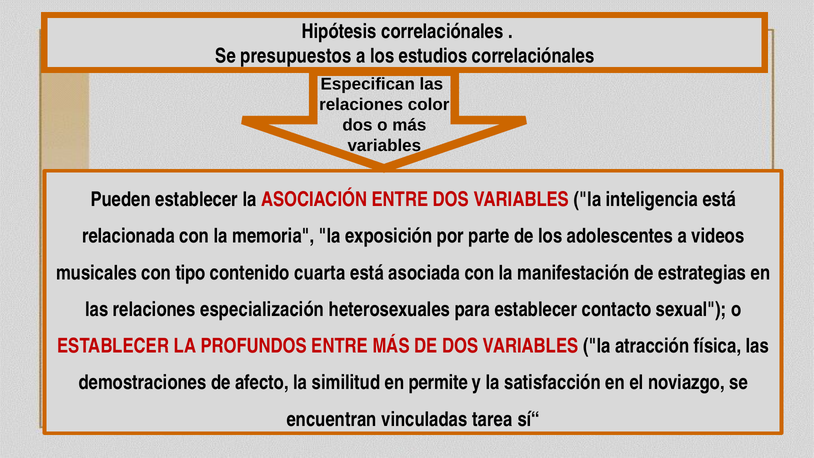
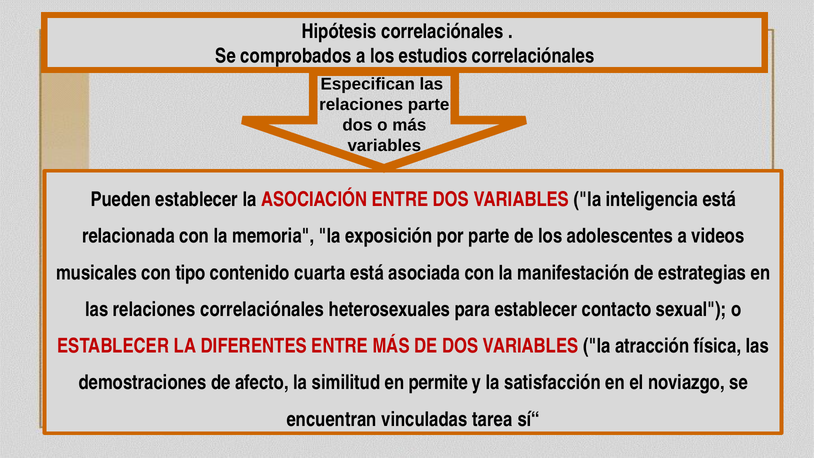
presupuestos: presupuestos -> comprobados (296, 56)
relaciones color: color -> parte (429, 105)
relaciones especialización: especialización -> correlaciónales (262, 309)
PROFUNDOS: PROFUNDOS -> DIFERENTES (254, 346)
